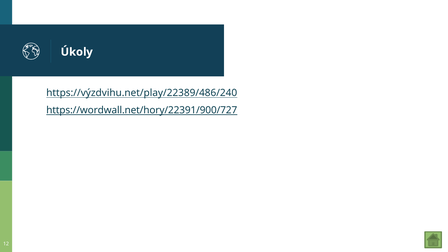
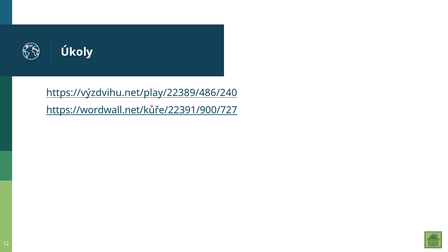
https://wordwall.net/hory/22391/900/727: https://wordwall.net/hory/22391/900/727 -> https://wordwall.net/kůře/22391/900/727 (142, 110)
